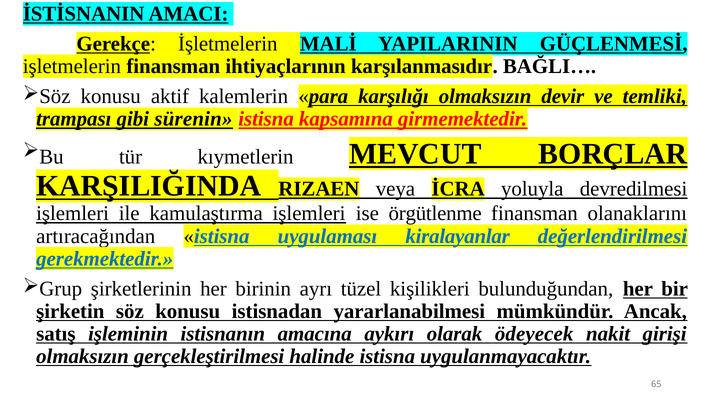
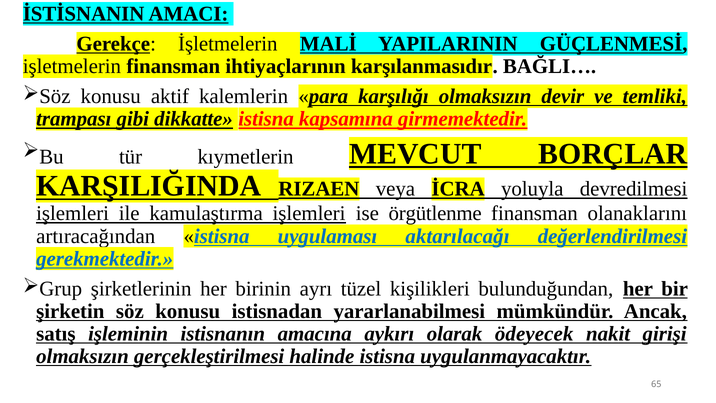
sürenin: sürenin -> dikkatte (194, 119)
kiralayanlar: kiralayanlar -> aktarılacağı (457, 236)
